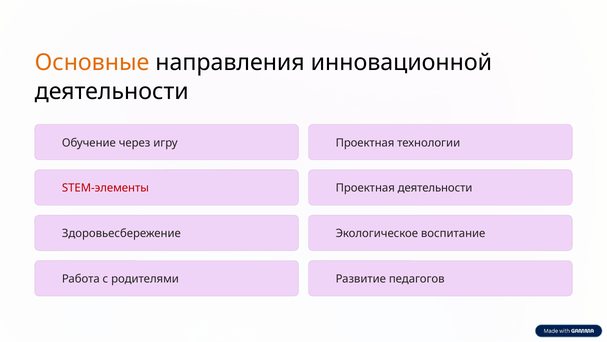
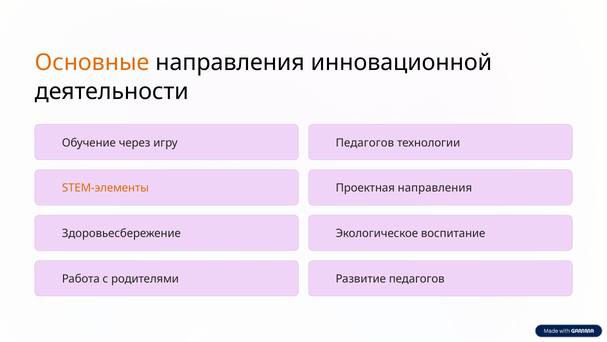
Проектная: Проектная -> Педагогов (365, 143)
STEM-элементы colour: red -> orange (105, 188)
Проектная деятельности: деятельности -> направления (435, 188)
